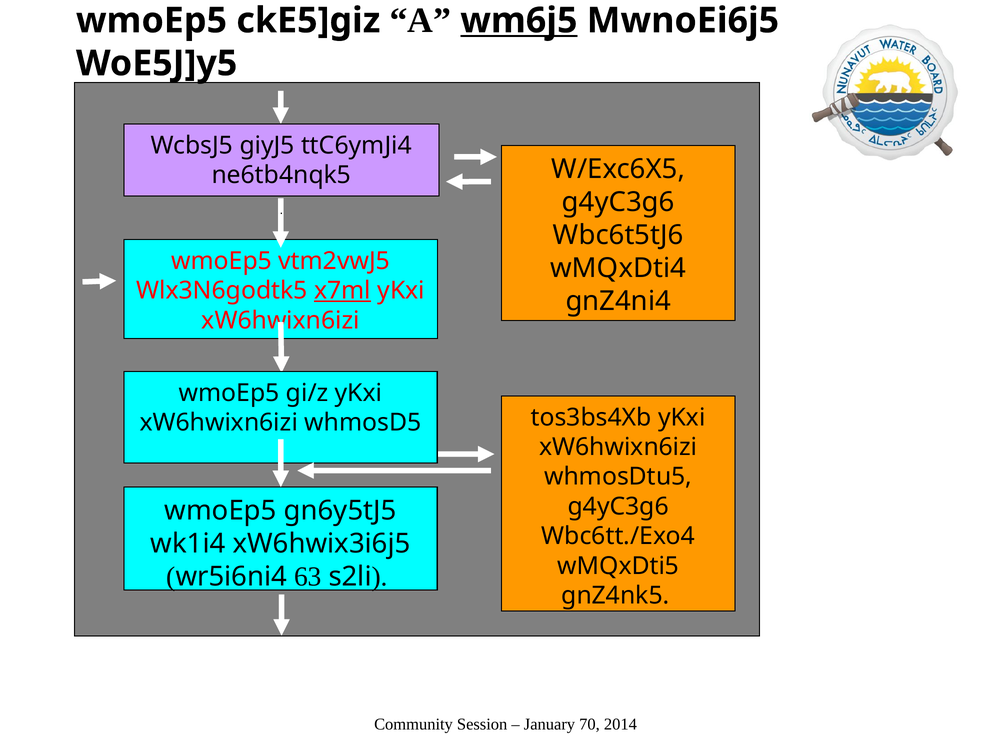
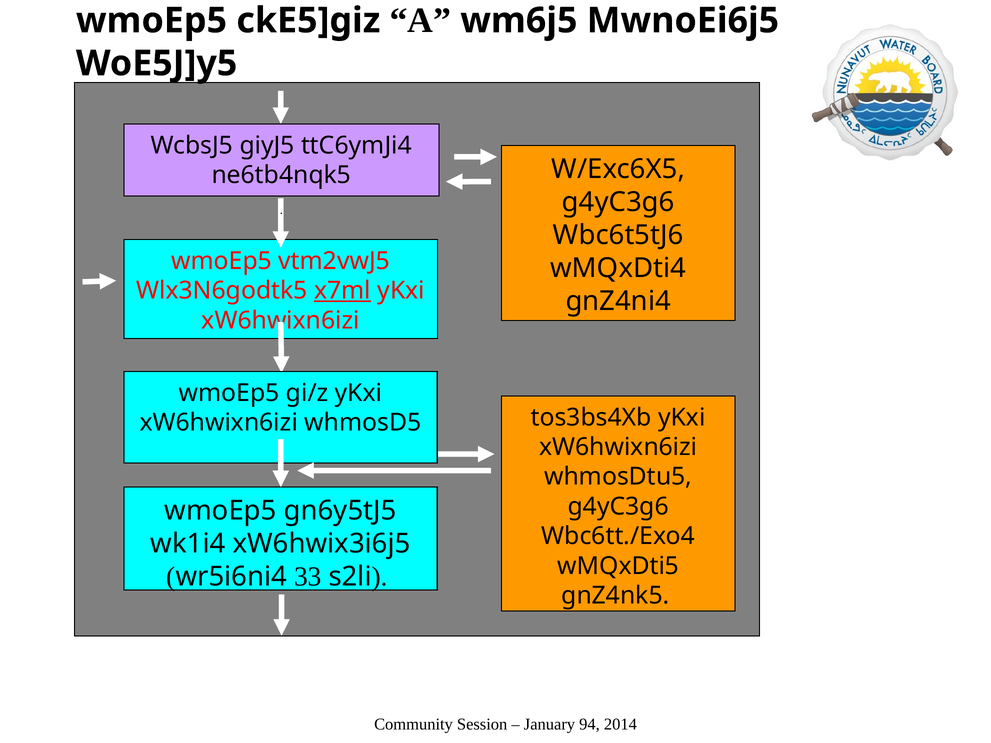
wm6j5 underline: present -> none (519, 21)
63: 63 -> 33 (308, 577)
70: 70 -> 94 (590, 725)
